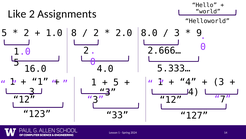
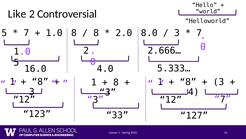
Assignments: Assignments -> Controversial (67, 14)
2: 2 -> 7 (26, 33)
2: 2 -> 8 (96, 33)
9: 9 -> 7 (199, 33)
1: 1 -> 8 (40, 81)
4: 4 -> 8 (188, 82)
5: 5 -> 8 (116, 82)
